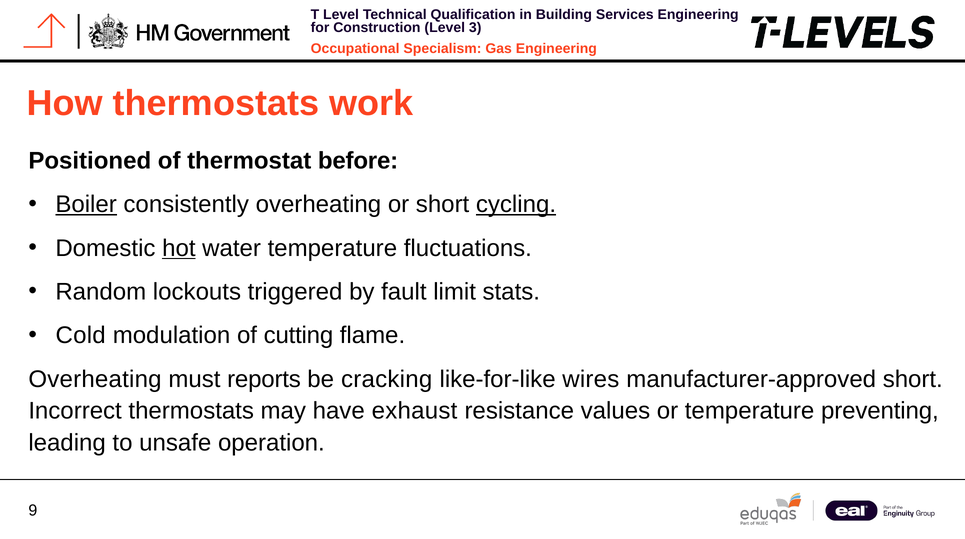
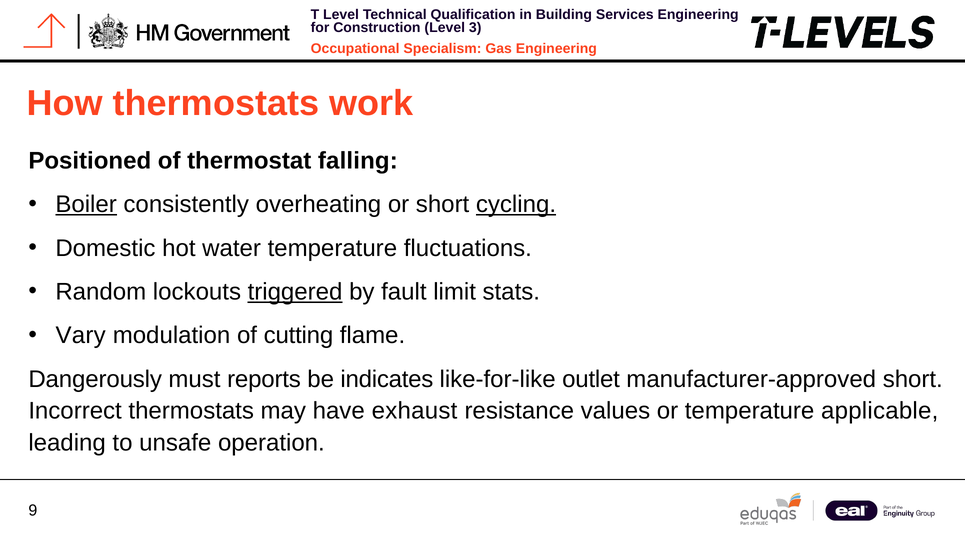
before: before -> falling (358, 161)
hot underline: present -> none (179, 248)
triggered underline: none -> present (295, 292)
Cold: Cold -> Vary (81, 336)
Overheating: Overheating -> Dangerously (95, 379)
cracking: cracking -> indicates (387, 379)
wires: wires -> outlet (591, 379)
preventing: preventing -> applicable (880, 411)
